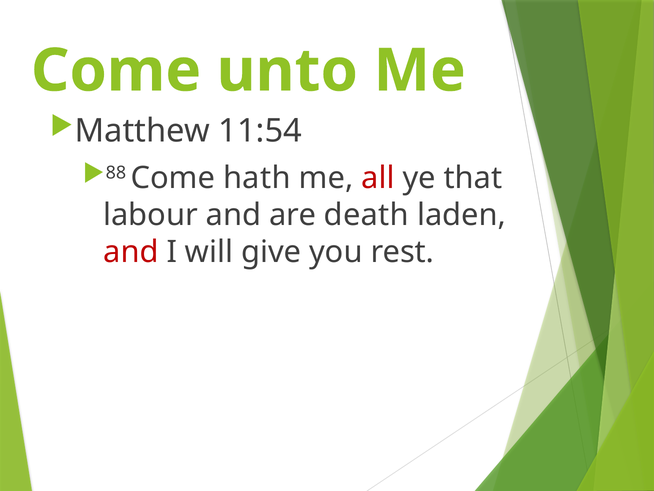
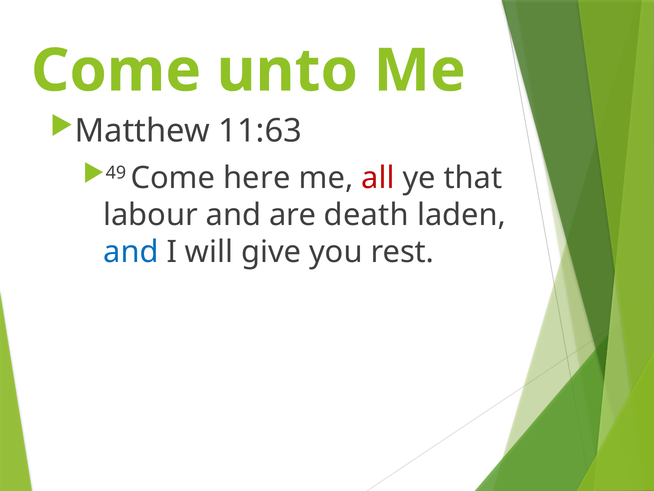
11:54: 11:54 -> 11:63 (260, 131)
88: 88 -> 49 (116, 173)
hath: hath -> here (257, 178)
and colour: red -> blue (131, 252)
